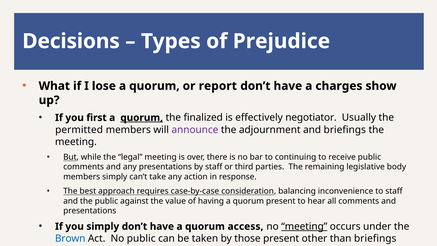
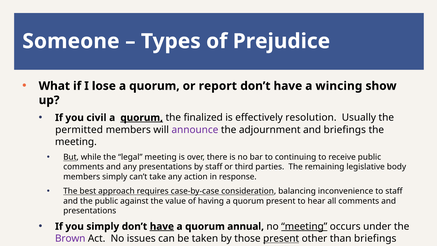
Decisions: Decisions -> Someone (71, 41)
charges: charges -> wincing (339, 86)
first: first -> civil (96, 118)
negotiator: negotiator -> resolution (311, 118)
have underline: none -> present (162, 226)
access: access -> annual (246, 226)
Brown colour: blue -> purple (70, 238)
No public: public -> issues (141, 238)
present underline: none -> present (281, 238)
